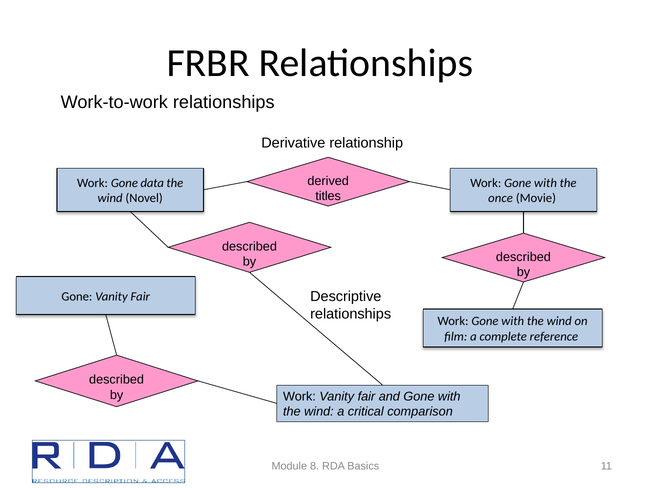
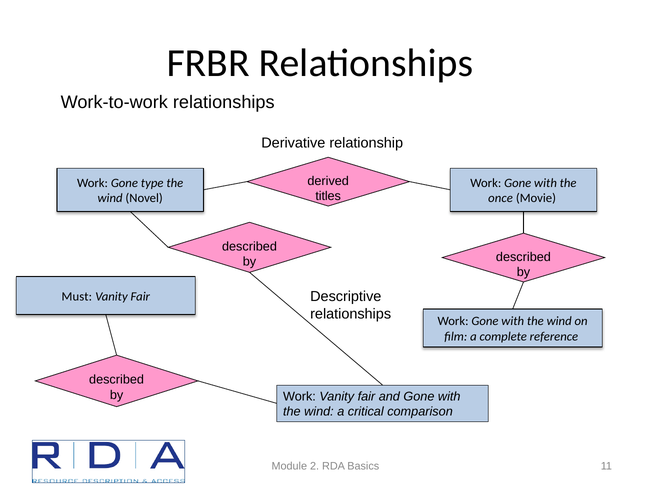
data: data -> type (152, 183)
Gone: Gone -> Must (77, 297)
8: 8 -> 2 (315, 466)
